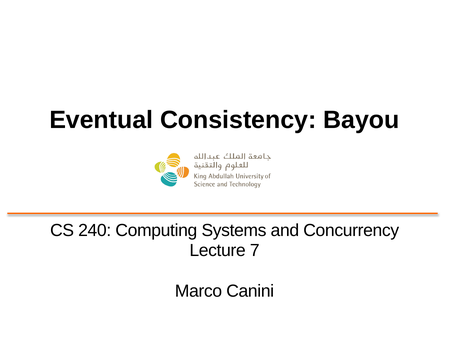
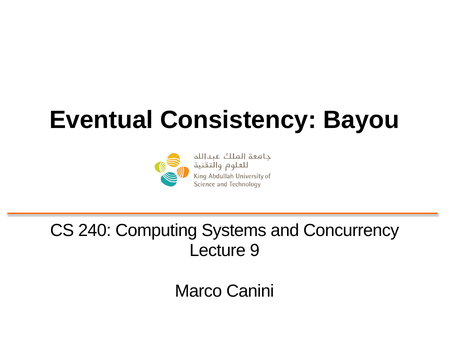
7: 7 -> 9 (255, 250)
